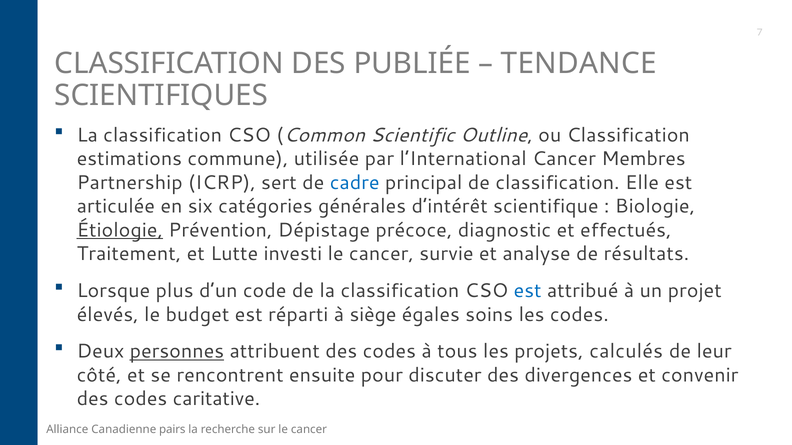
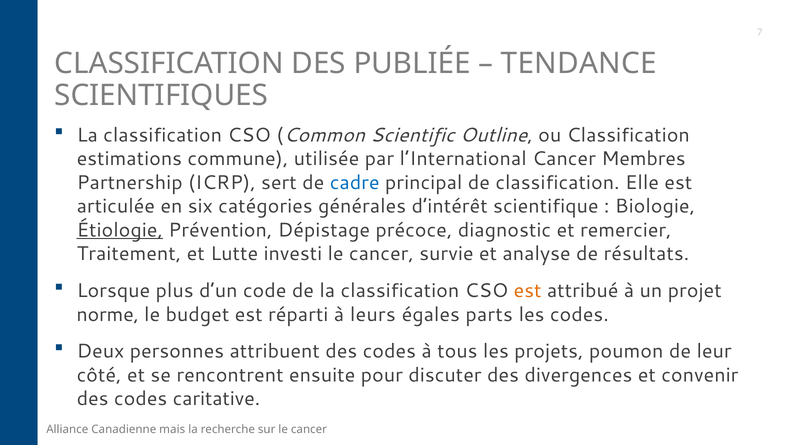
effectués: effectués -> remercier (626, 230)
est colour: blue -> orange (528, 291)
élevés: élevés -> norme (108, 315)
siège: siège -> leurs (373, 315)
soins: soins -> parts (489, 315)
personnes underline: present -> none (177, 352)
calculés: calculés -> poumon (626, 352)
pairs: pairs -> mais (172, 430)
